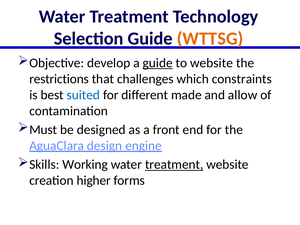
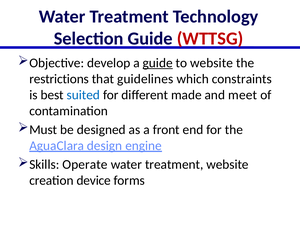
WTTSG colour: orange -> red (210, 39)
challenges: challenges -> guidelines (145, 79)
allow: allow -> meet (243, 95)
Working: Working -> Operate (85, 165)
treatment underline: present -> none (174, 165)
higher: higher -> device (94, 181)
